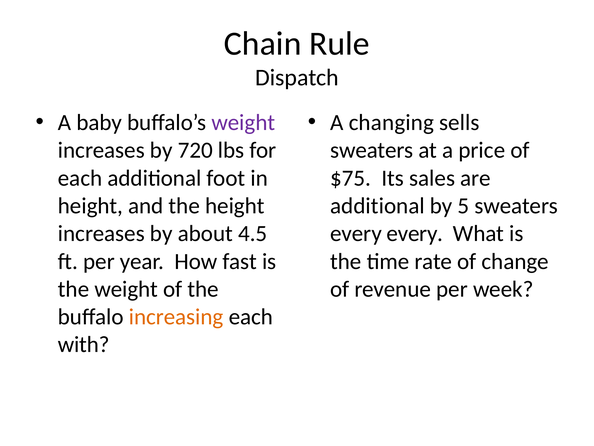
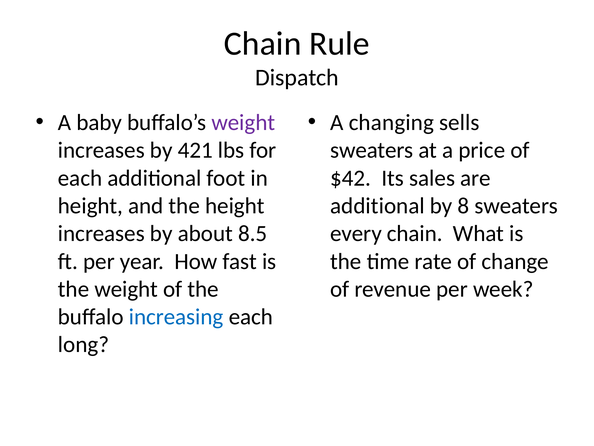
720: 720 -> 421 (195, 150)
$75: $75 -> $42 (351, 178)
5: 5 -> 8 (463, 206)
4.5: 4.5 -> 8.5 (253, 233)
every every: every -> chain (415, 233)
increasing colour: orange -> blue (176, 317)
with: with -> long (84, 344)
